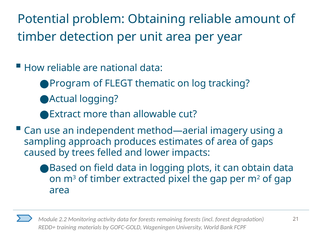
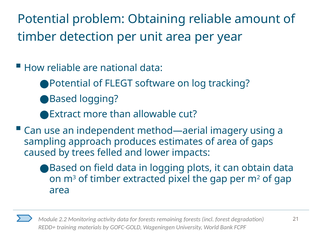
Program: Program -> Potential (70, 83)
thematic: thematic -> software (155, 83)
Actual: Actual -> Based (63, 99)
